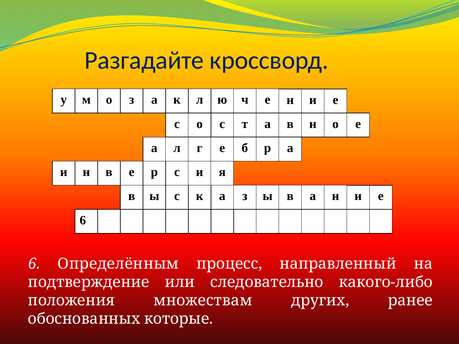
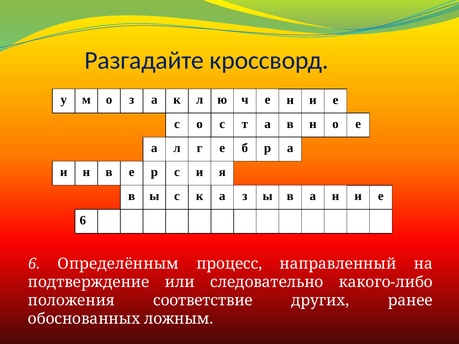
множествам: множествам -> соответствие (203, 301)
которые: которые -> ложным (179, 319)
